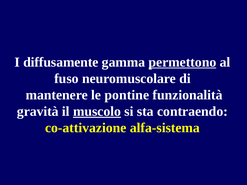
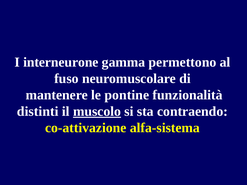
diffusamente: diffusamente -> interneurone (61, 62)
permettono underline: present -> none (182, 62)
gravità: gravità -> distinti (38, 112)
